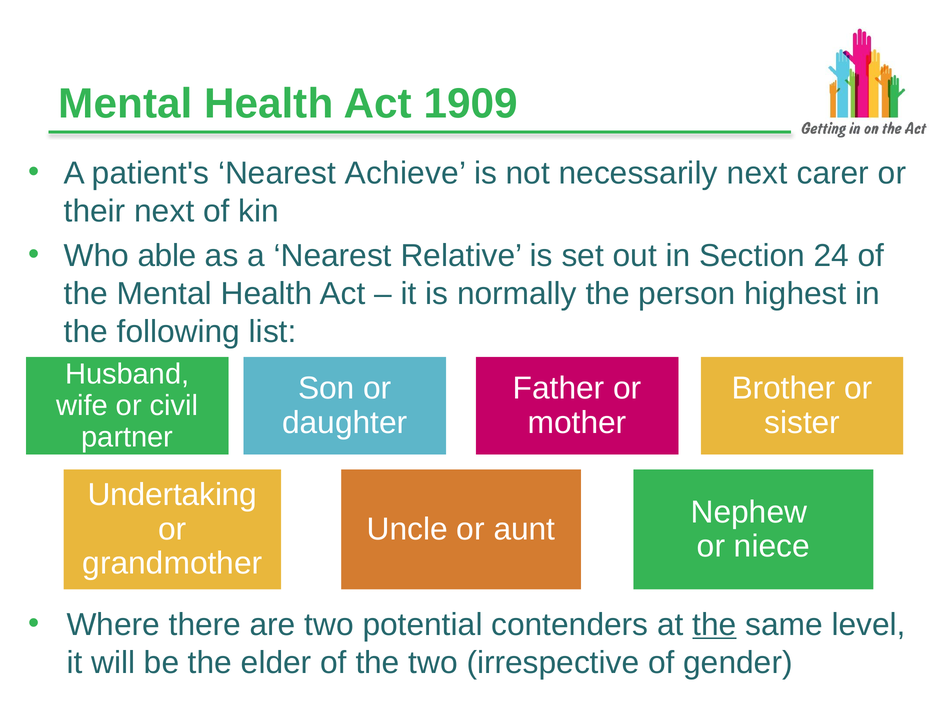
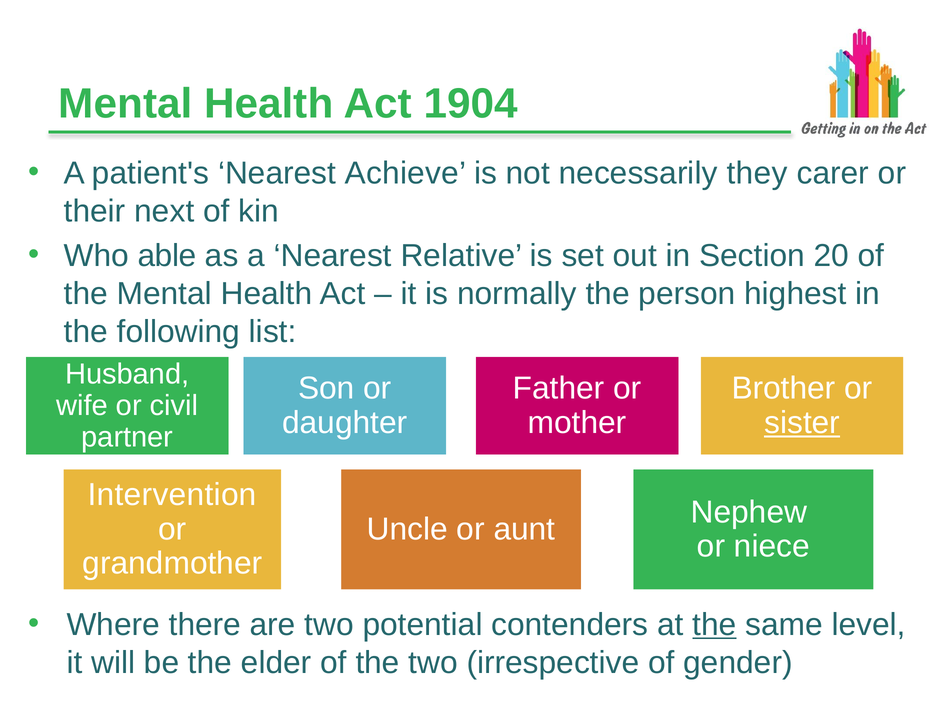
1909: 1909 -> 1904 (471, 104)
necessarily next: next -> they (757, 173)
24: 24 -> 20 (831, 256)
sister underline: none -> present (802, 423)
Undertaking: Undertaking -> Intervention (172, 495)
